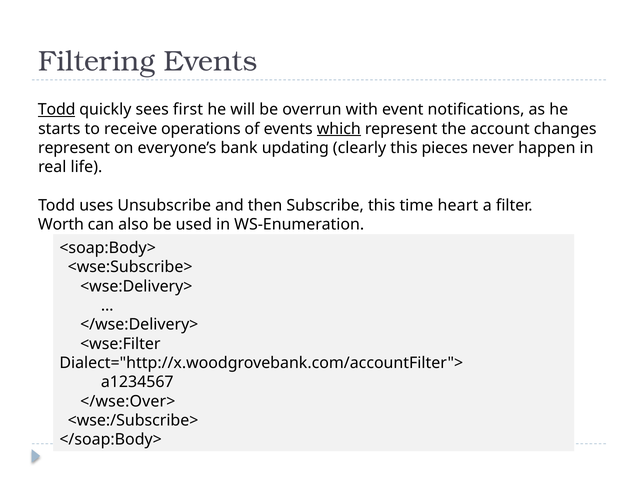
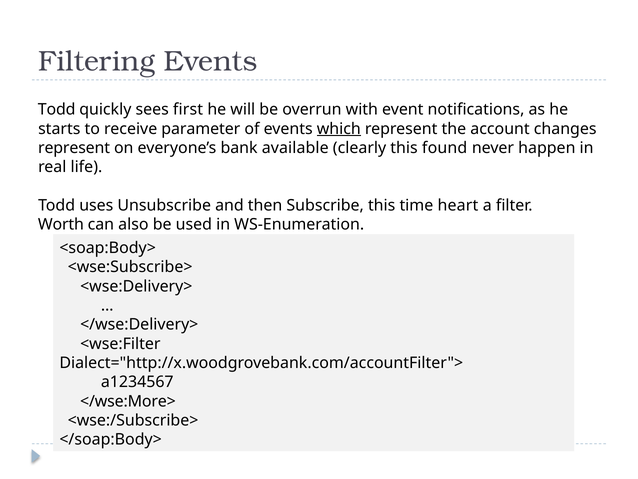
Todd underline: present -> none (57, 110)
operations: operations -> parameter (201, 129)
updating: updating -> available (295, 148)
pieces: pieces -> found (445, 148)
</wse:Over>: </wse:Over> -> </wse:More> (128, 401)
